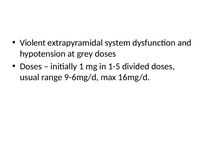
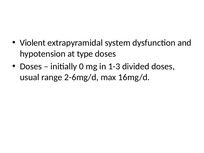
grey: grey -> type (85, 54)
1: 1 -> 0 (81, 66)
1-5: 1-5 -> 1-3 (114, 66)
9-6mg/d: 9-6mg/d -> 2-6mg/d (81, 77)
